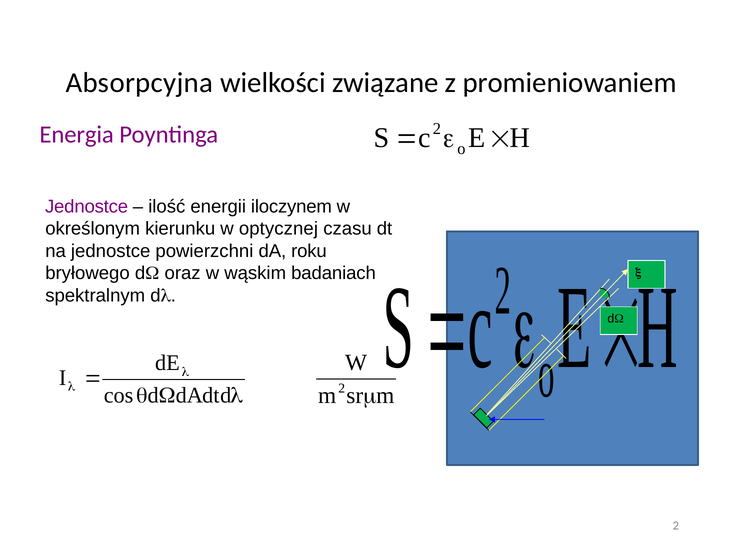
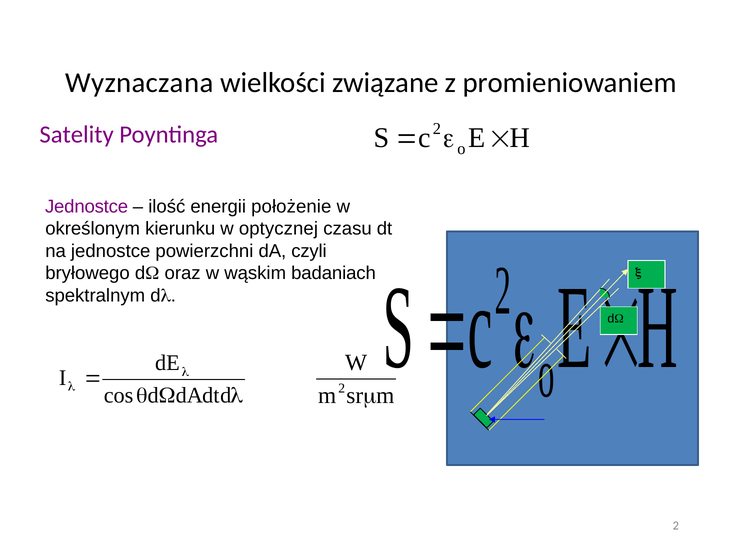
Absorpcyjna: Absorpcyjna -> Wyznaczana (139, 83)
Energia: Energia -> Satelity (77, 135)
iloczynem: iloczynem -> położenie (291, 207)
roku: roku -> czyli (309, 251)
